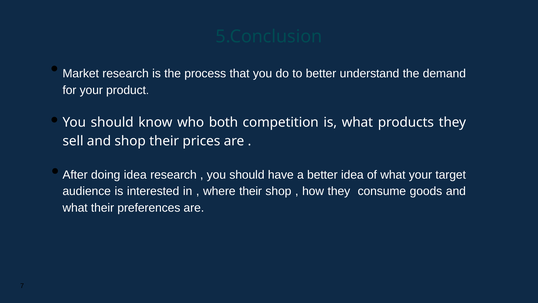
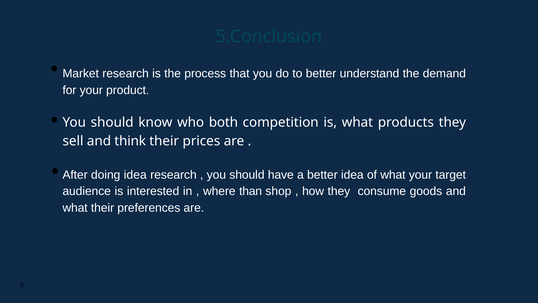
and shop: shop -> think (130, 141)
where their: their -> than (251, 191)
